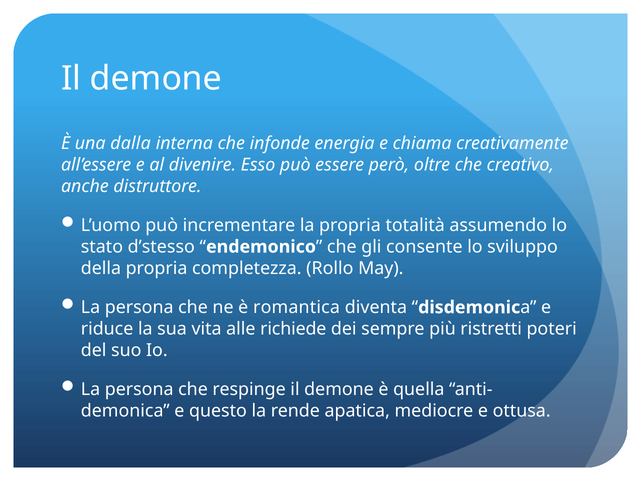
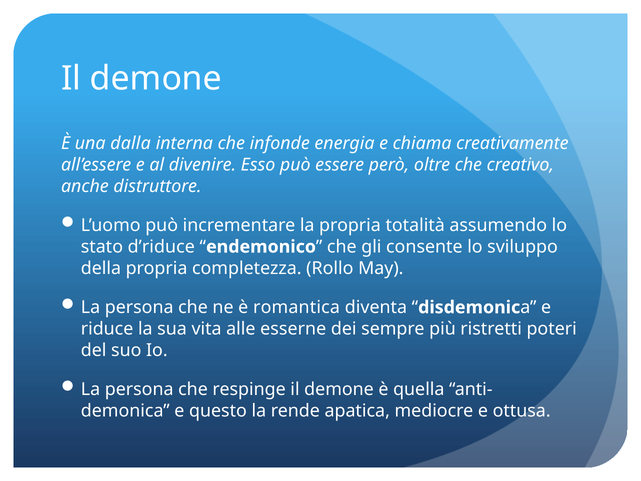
d’stesso: d’stesso -> d’riduce (161, 247)
richiede: richiede -> esserne (293, 329)
